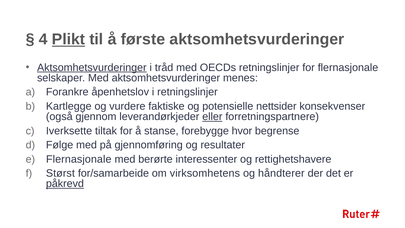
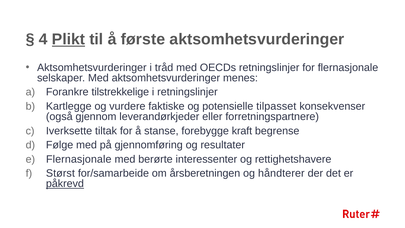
Aktsomhetsvurderinger underline: present -> none (92, 67)
åpenhetslov: åpenhetslov -> tilstrekkelige (120, 92)
nettsider: nettsider -> tilpasset (276, 106)
eller underline: present -> none (212, 117)
hvor: hvor -> kraft (242, 131)
virksomhetens: virksomhetens -> årsberetningen (205, 173)
